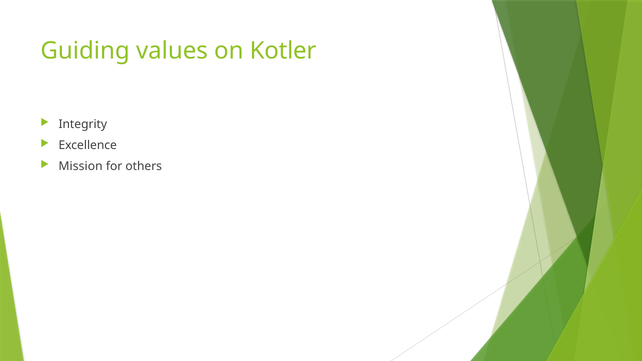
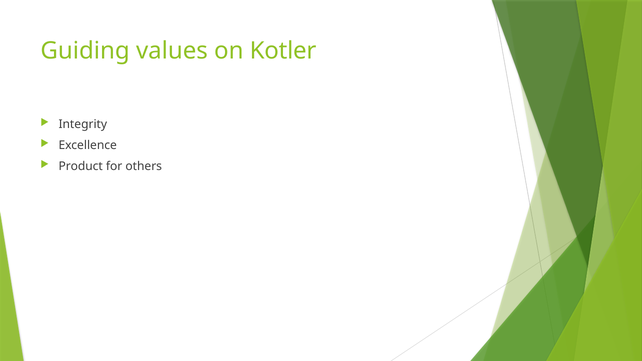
Mission: Mission -> Product (81, 167)
